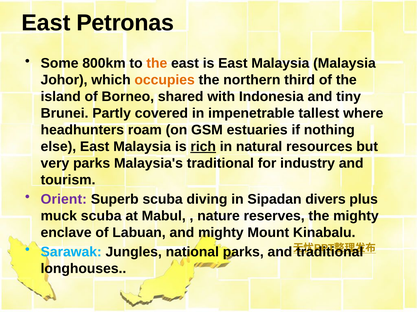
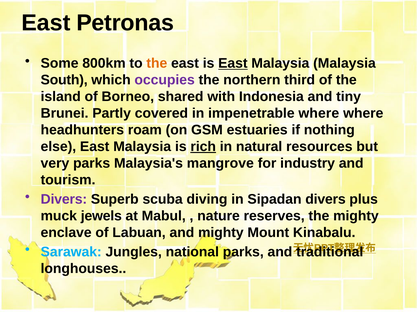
East underline: none -> present (233, 64)
Johor: Johor -> South (64, 80)
occupies colour: orange -> purple (165, 80)
impenetrable tallest: tallest -> where (319, 114)
Malaysia's traditional: traditional -> mangrove (220, 164)
Orient: Orient -> Divers (64, 200)
muck scuba: scuba -> jewels (101, 216)
